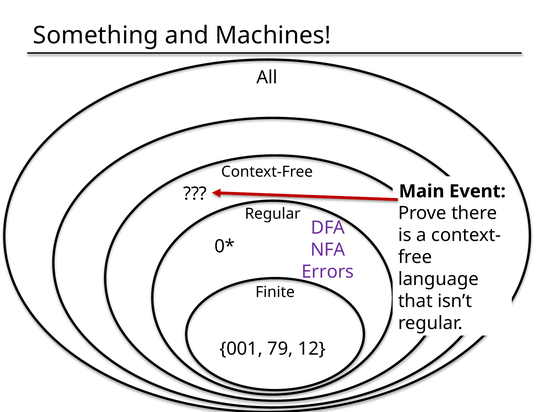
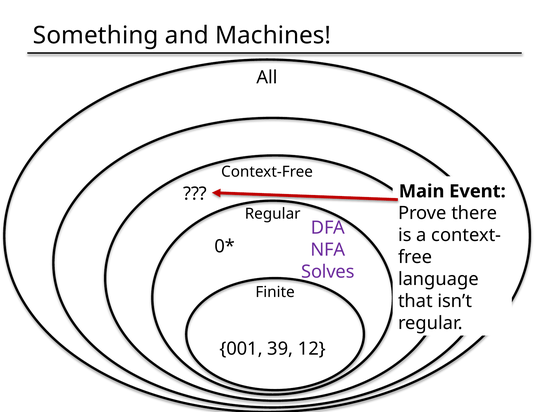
Errors: Errors -> Solves (328, 271)
79: 79 -> 39 (280, 349)
